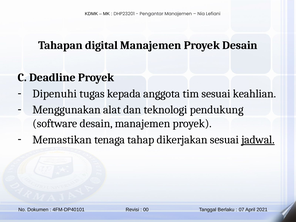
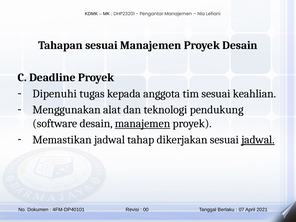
Tahapan digital: digital -> sesuai (101, 45)
manajemen underline: none -> present (143, 124)
Memastikan tenaga: tenaga -> jadwal (110, 140)
